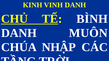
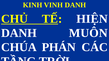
BÌNH: BÌNH -> HIỆN (92, 19)
NHẬP: NHẬP -> PHÁN (59, 47)
